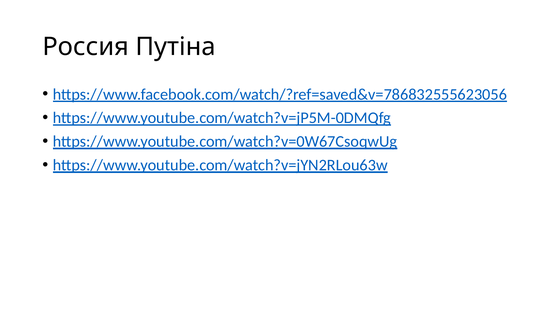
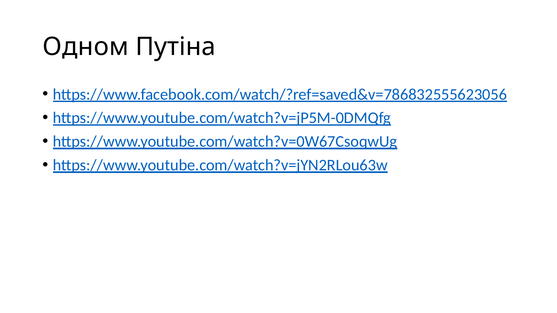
Россия: Россия -> Одном (86, 47)
